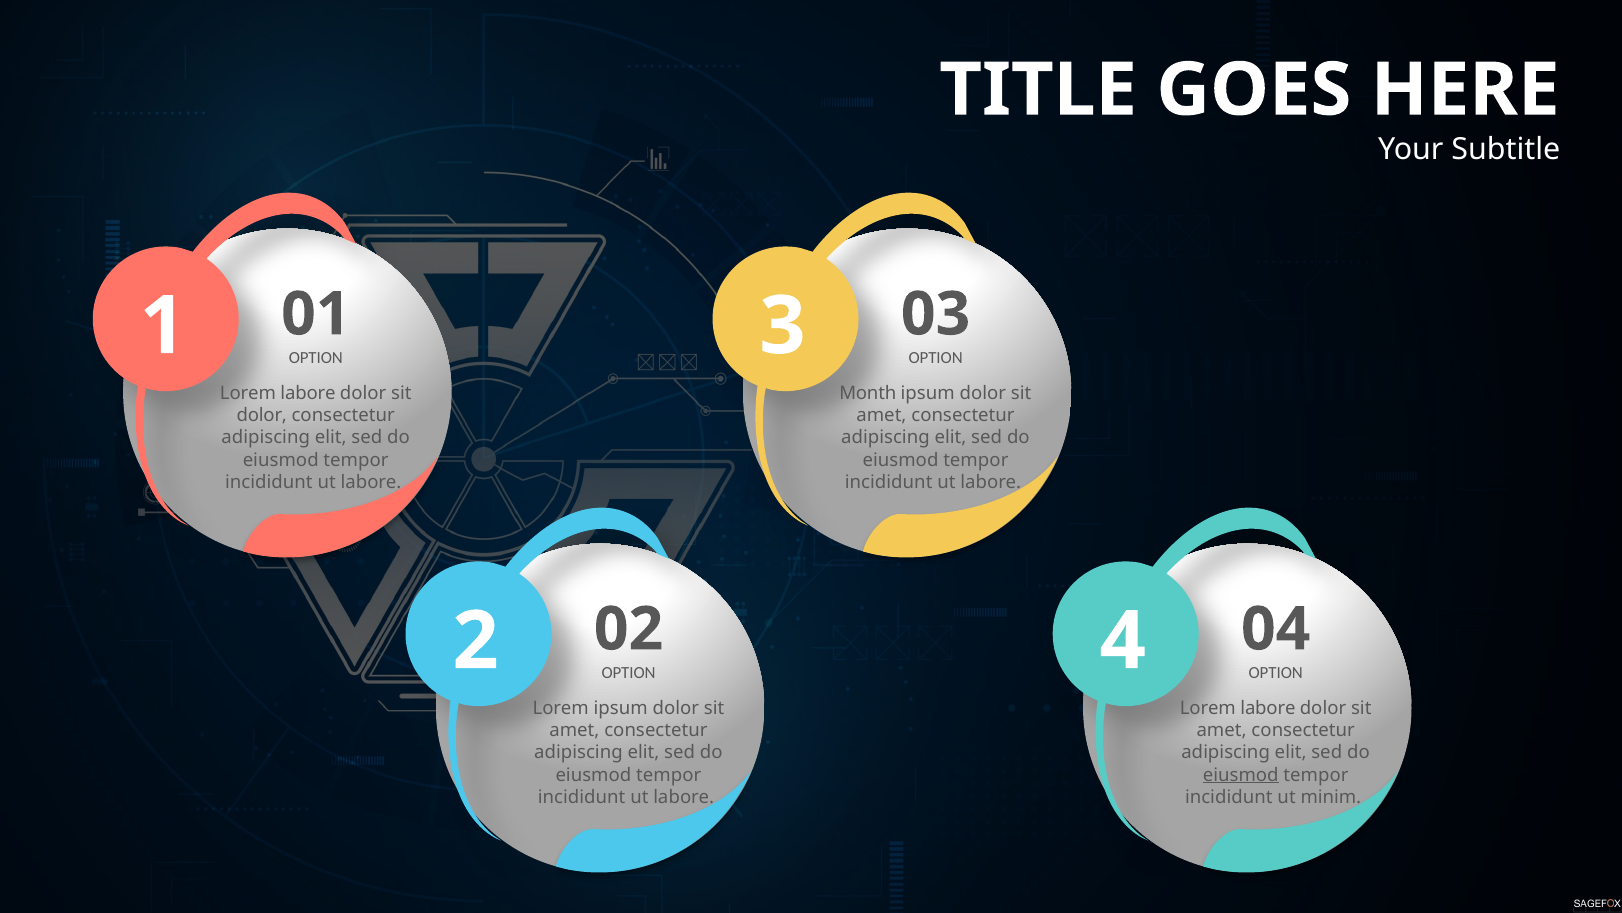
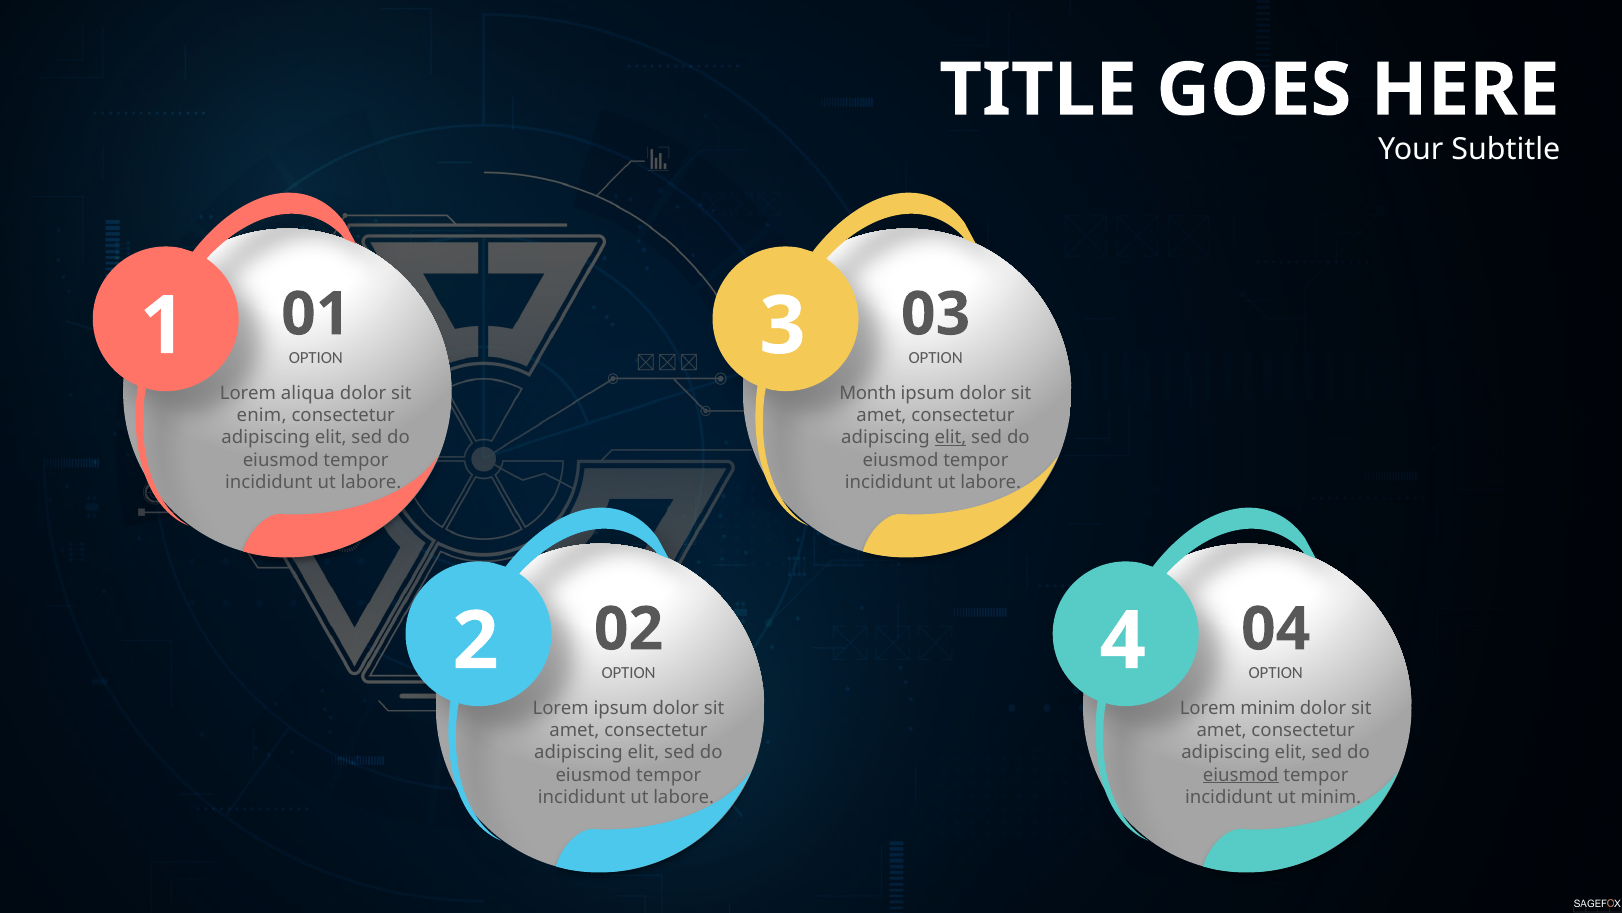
labore: labore -> aliqua (308, 393)
dolor: dolor -> enim (262, 415)
elit underline: none -> present (951, 437)
labore: labore -> minim (1268, 707)
